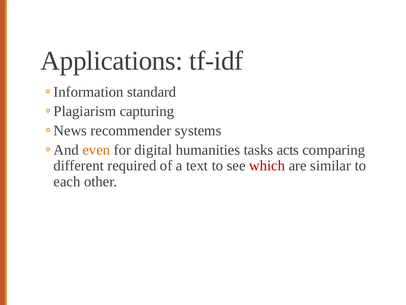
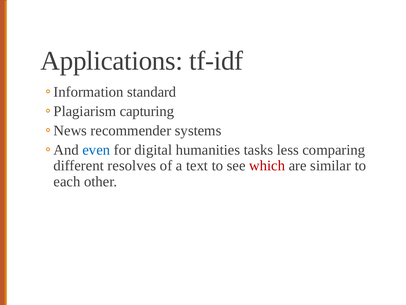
even colour: orange -> blue (96, 150)
acts: acts -> less (288, 150)
required: required -> resolves (132, 165)
